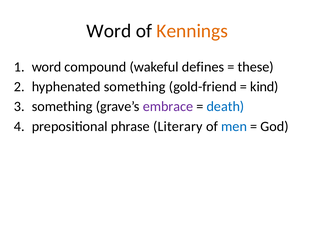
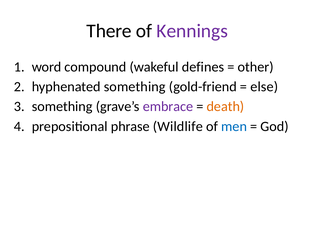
Word: Word -> There (109, 31)
Kennings colour: orange -> purple (192, 31)
these: these -> other (256, 67)
kind: kind -> else (264, 87)
death colour: blue -> orange (225, 107)
Literary: Literary -> Wildlife (178, 126)
